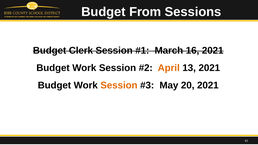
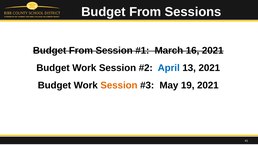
Clerk: Clerk -> From (81, 50)
April colour: orange -> blue (169, 68)
20: 20 -> 19 (188, 85)
